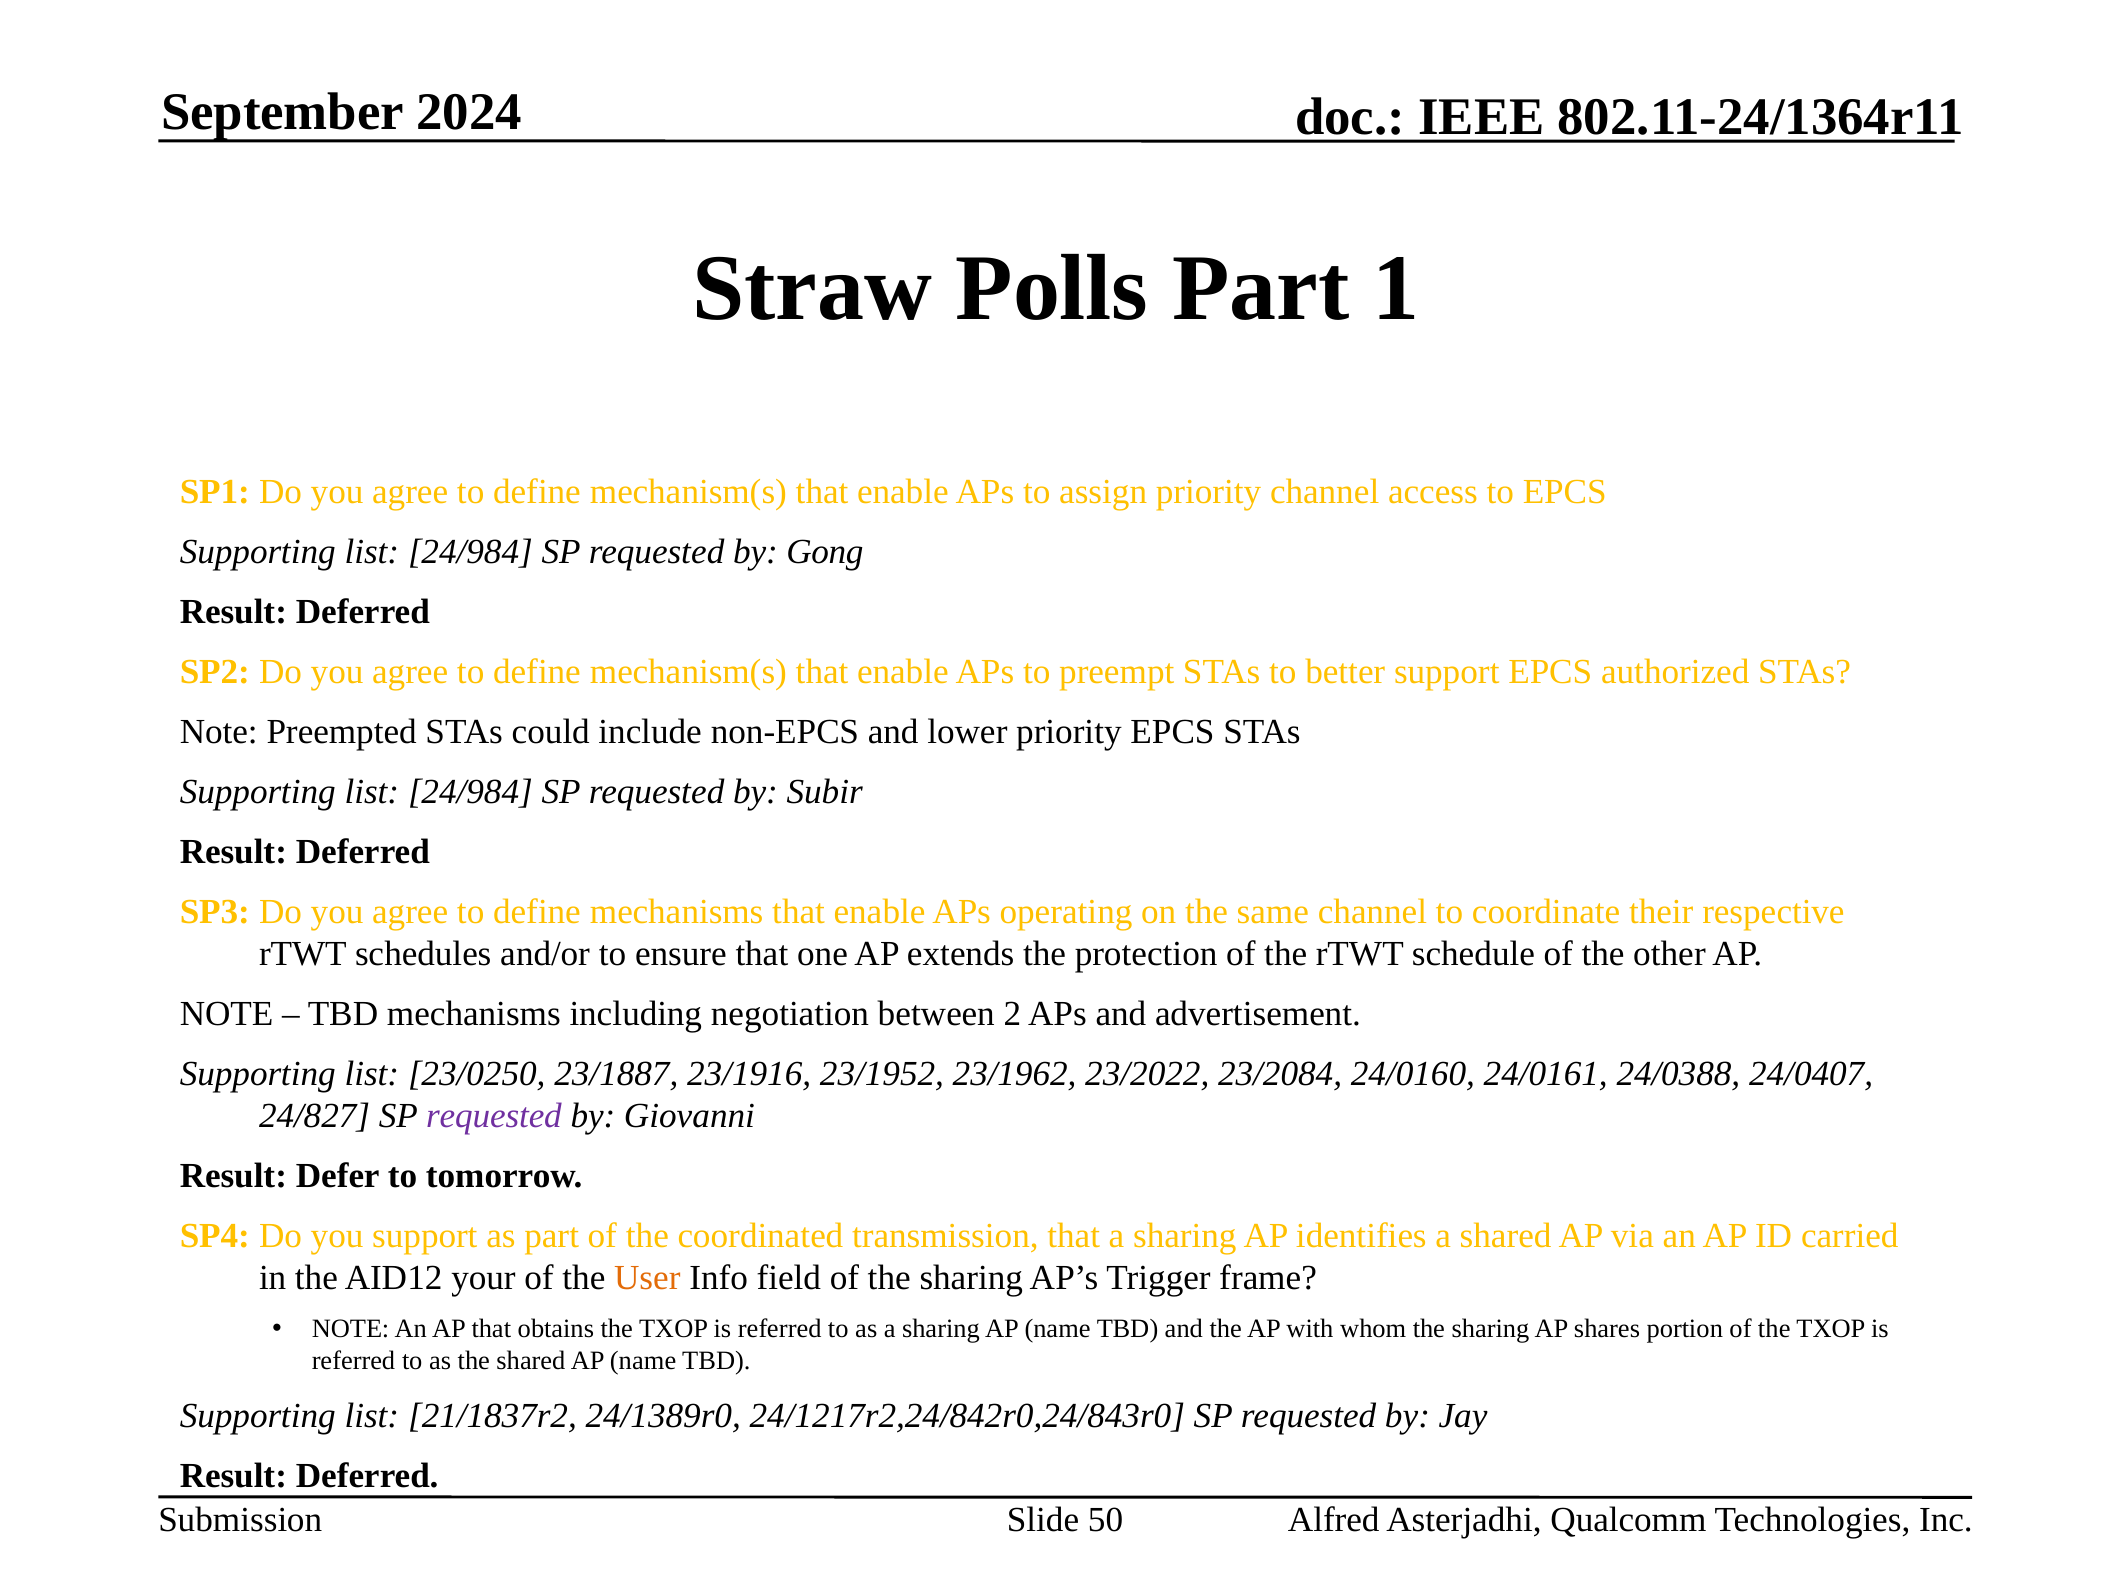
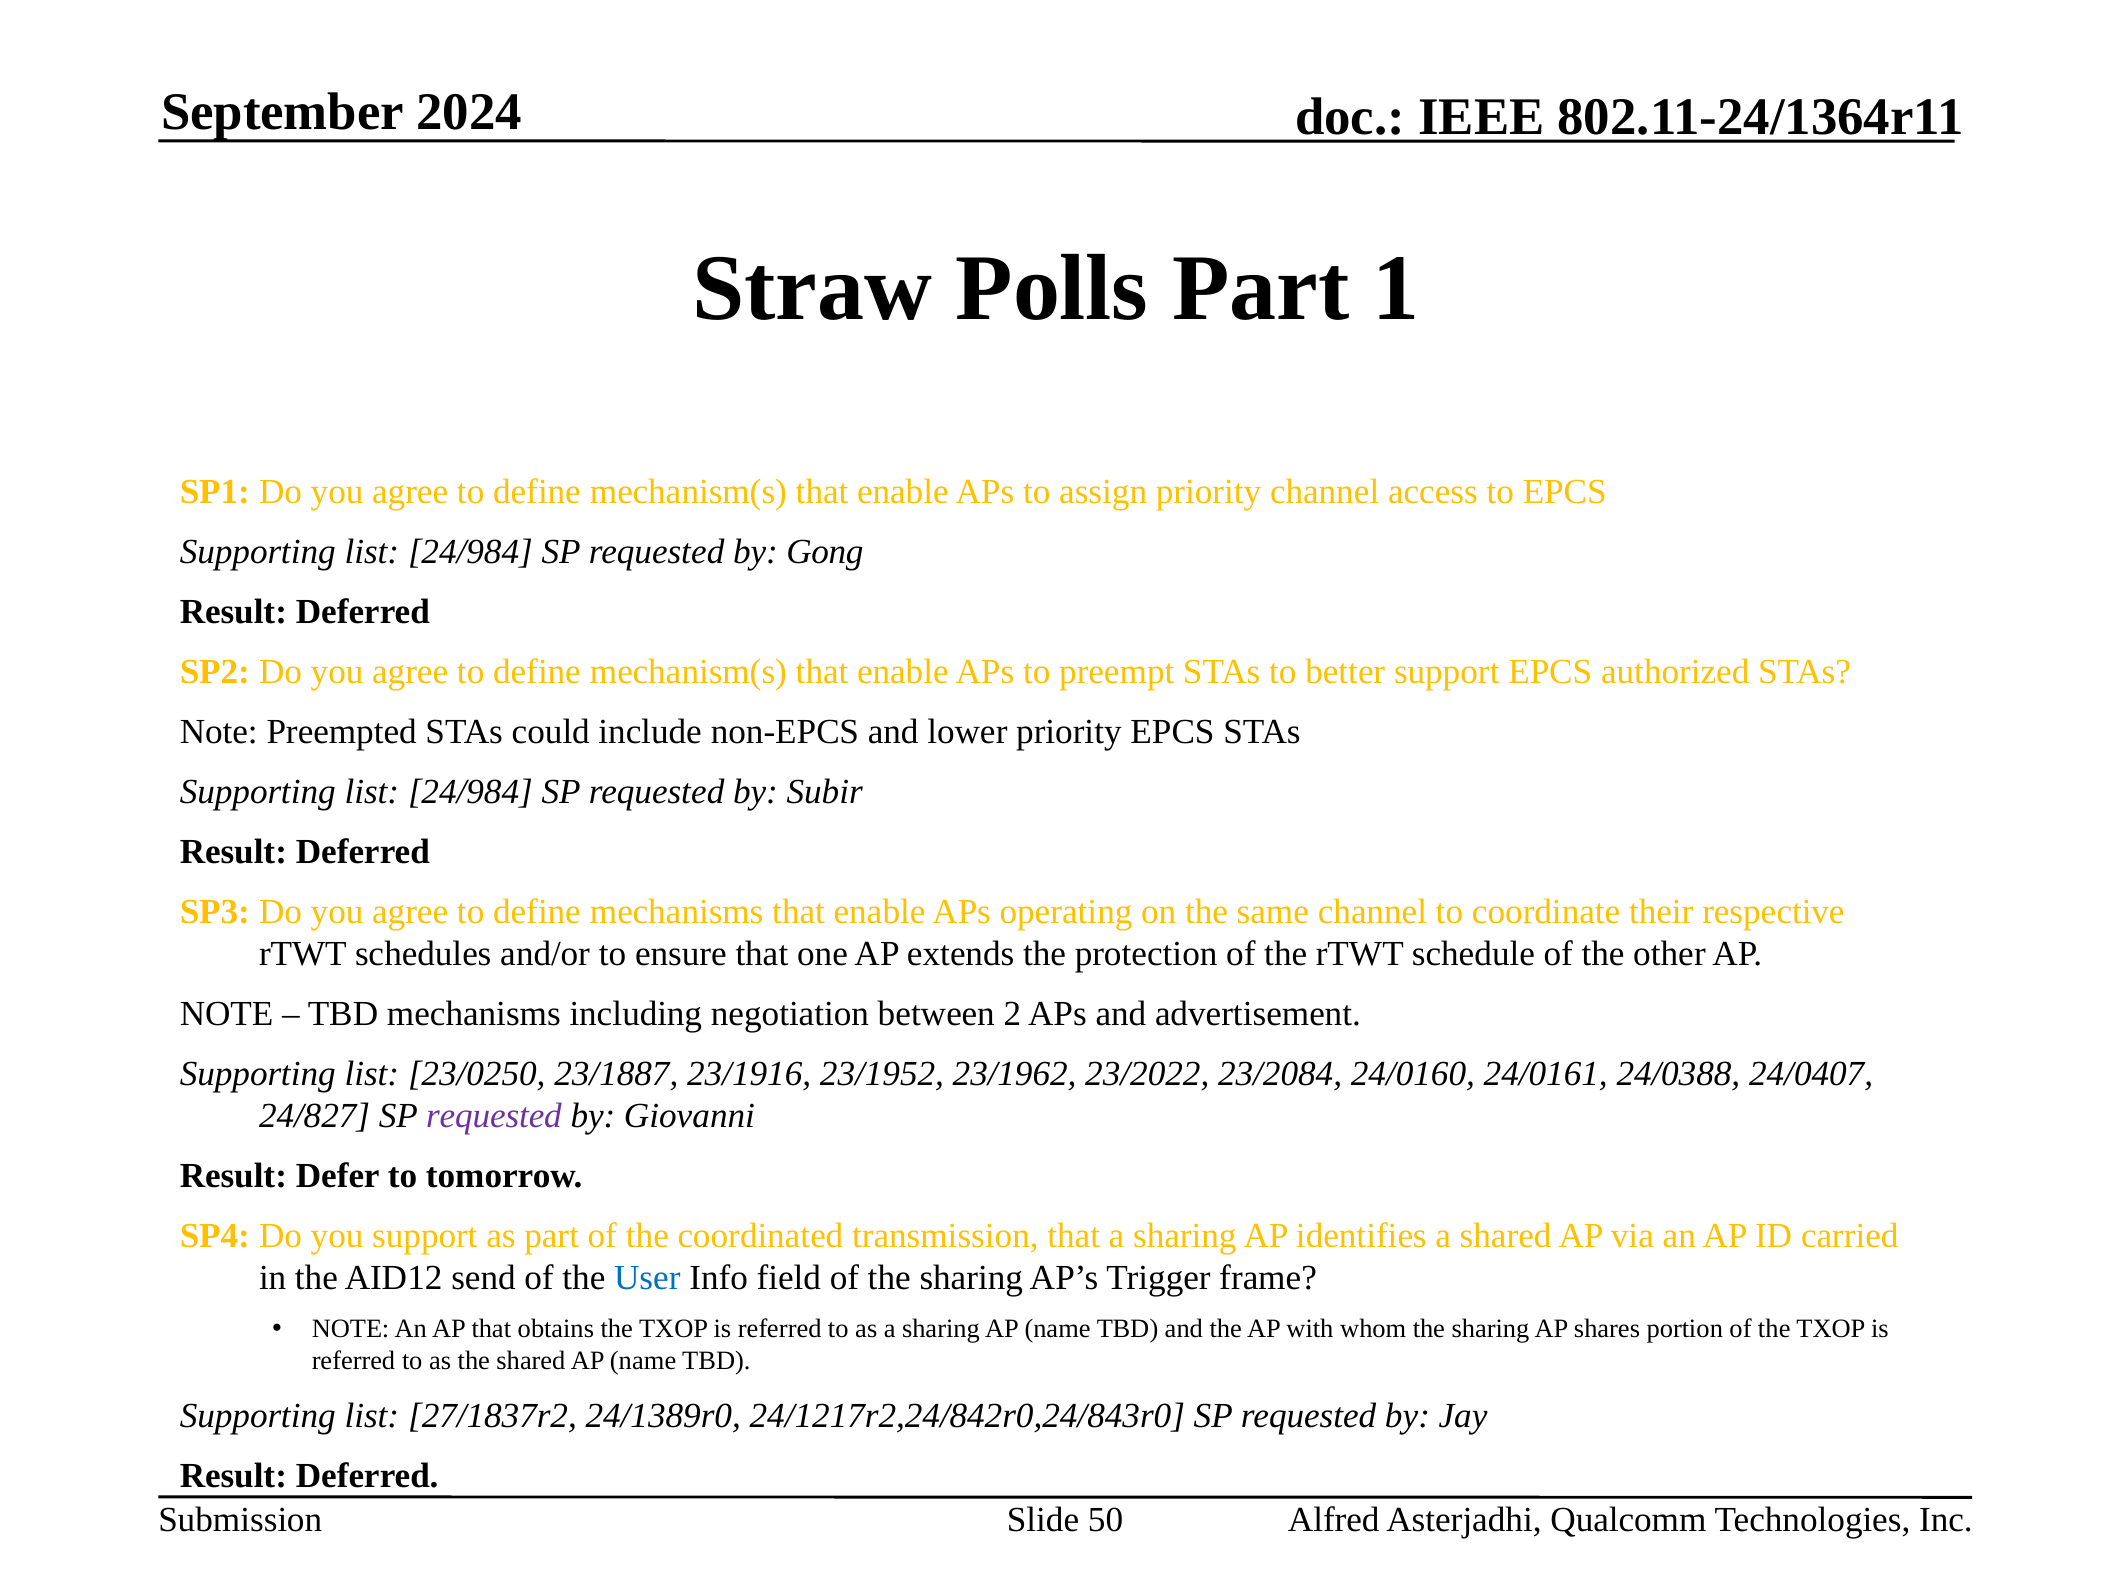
your: your -> send (483, 1278)
User colour: orange -> blue (647, 1278)
21/1837r2: 21/1837r2 -> 27/1837r2 (492, 1416)
